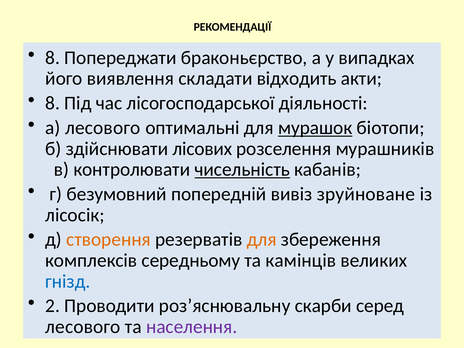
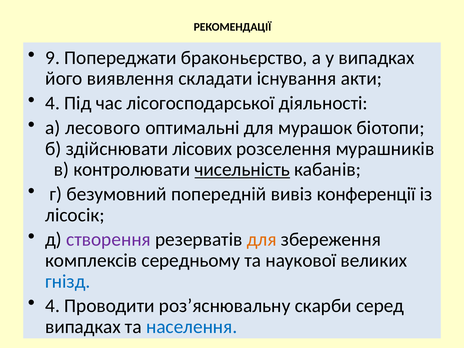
8: 8 -> 9 (53, 58)
відходить: відходить -> існування (297, 79)
8: 8 -> 4 (53, 103)
мурашок underline: present -> none (315, 128)
зруйноване: зруйноване -> конференції (366, 194)
створення colour: orange -> purple (108, 240)
камінців: камінців -> наукової (301, 260)
2: 2 -> 4 (53, 306)
лесового: лесового -> випадках (83, 327)
населення colour: purple -> blue (192, 327)
